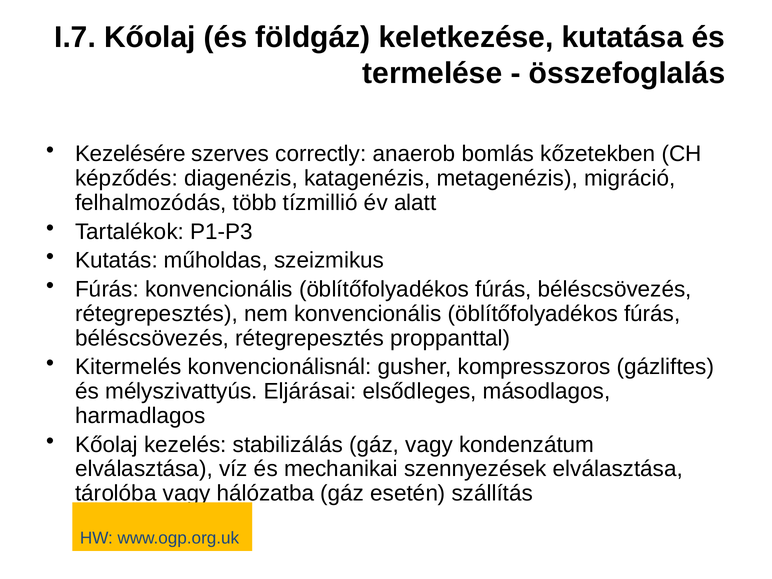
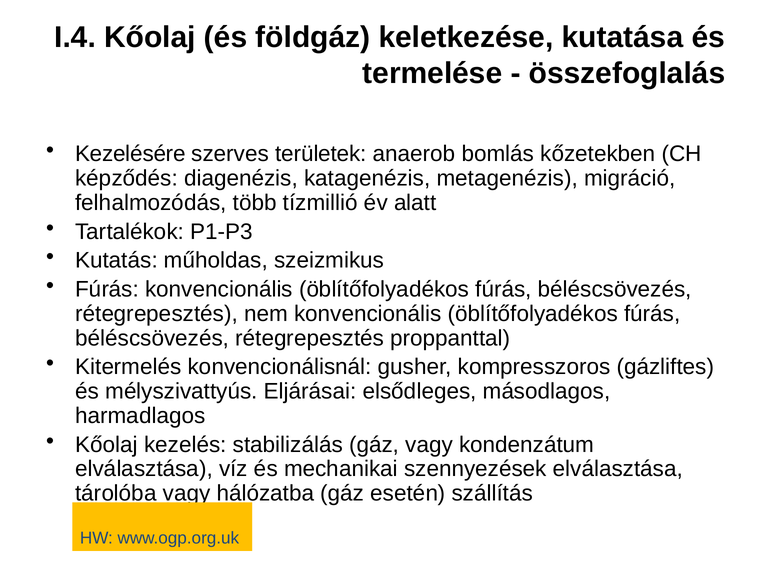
I.7: I.7 -> I.4 (75, 37)
correctly: correctly -> területek (321, 154)
